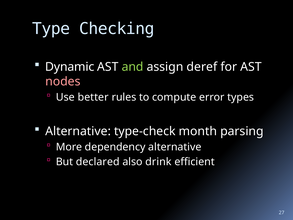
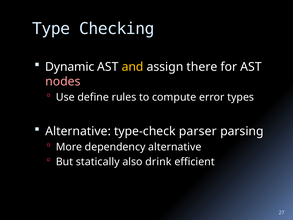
and colour: light green -> yellow (133, 67)
deref: deref -> there (202, 67)
better: better -> define (93, 97)
month: month -> parser (198, 131)
declared: declared -> statically (98, 162)
